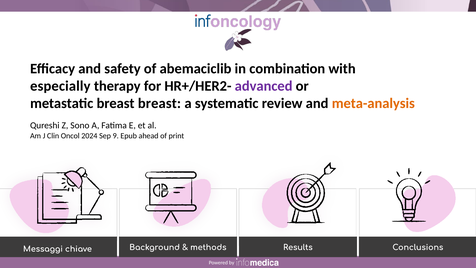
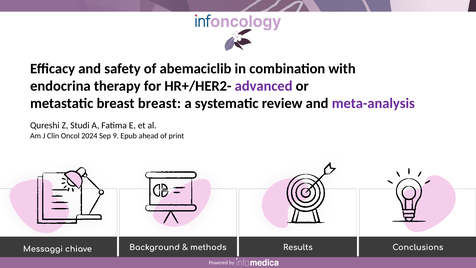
especially: especially -> endocrina (60, 86)
meta-analysis colour: orange -> purple (373, 103)
Sono: Sono -> Studi (80, 125)
